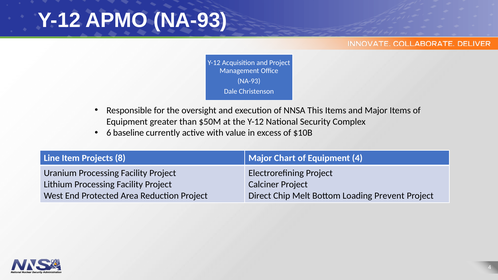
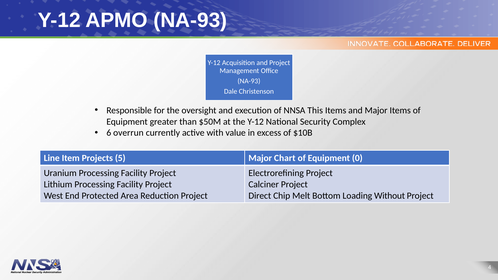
baseline: baseline -> overrun (128, 133)
8: 8 -> 5 (120, 158)
Equipment 4: 4 -> 0 (357, 158)
Prevent: Prevent -> Without (390, 196)
